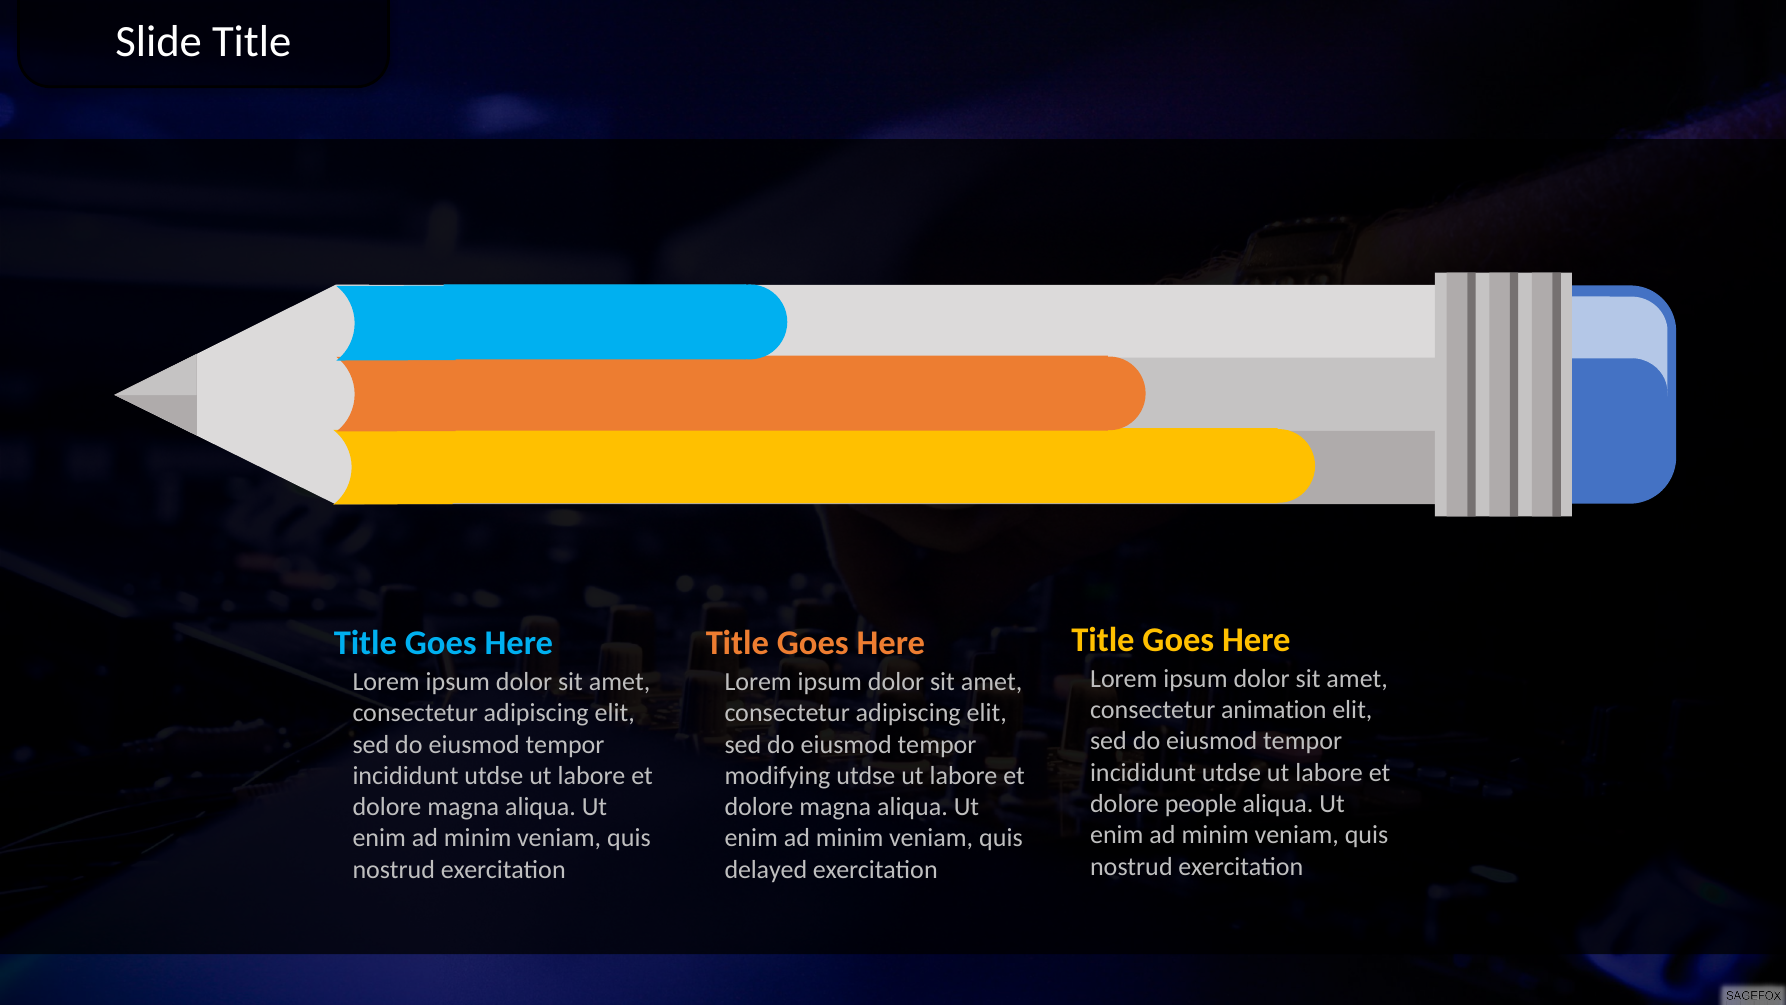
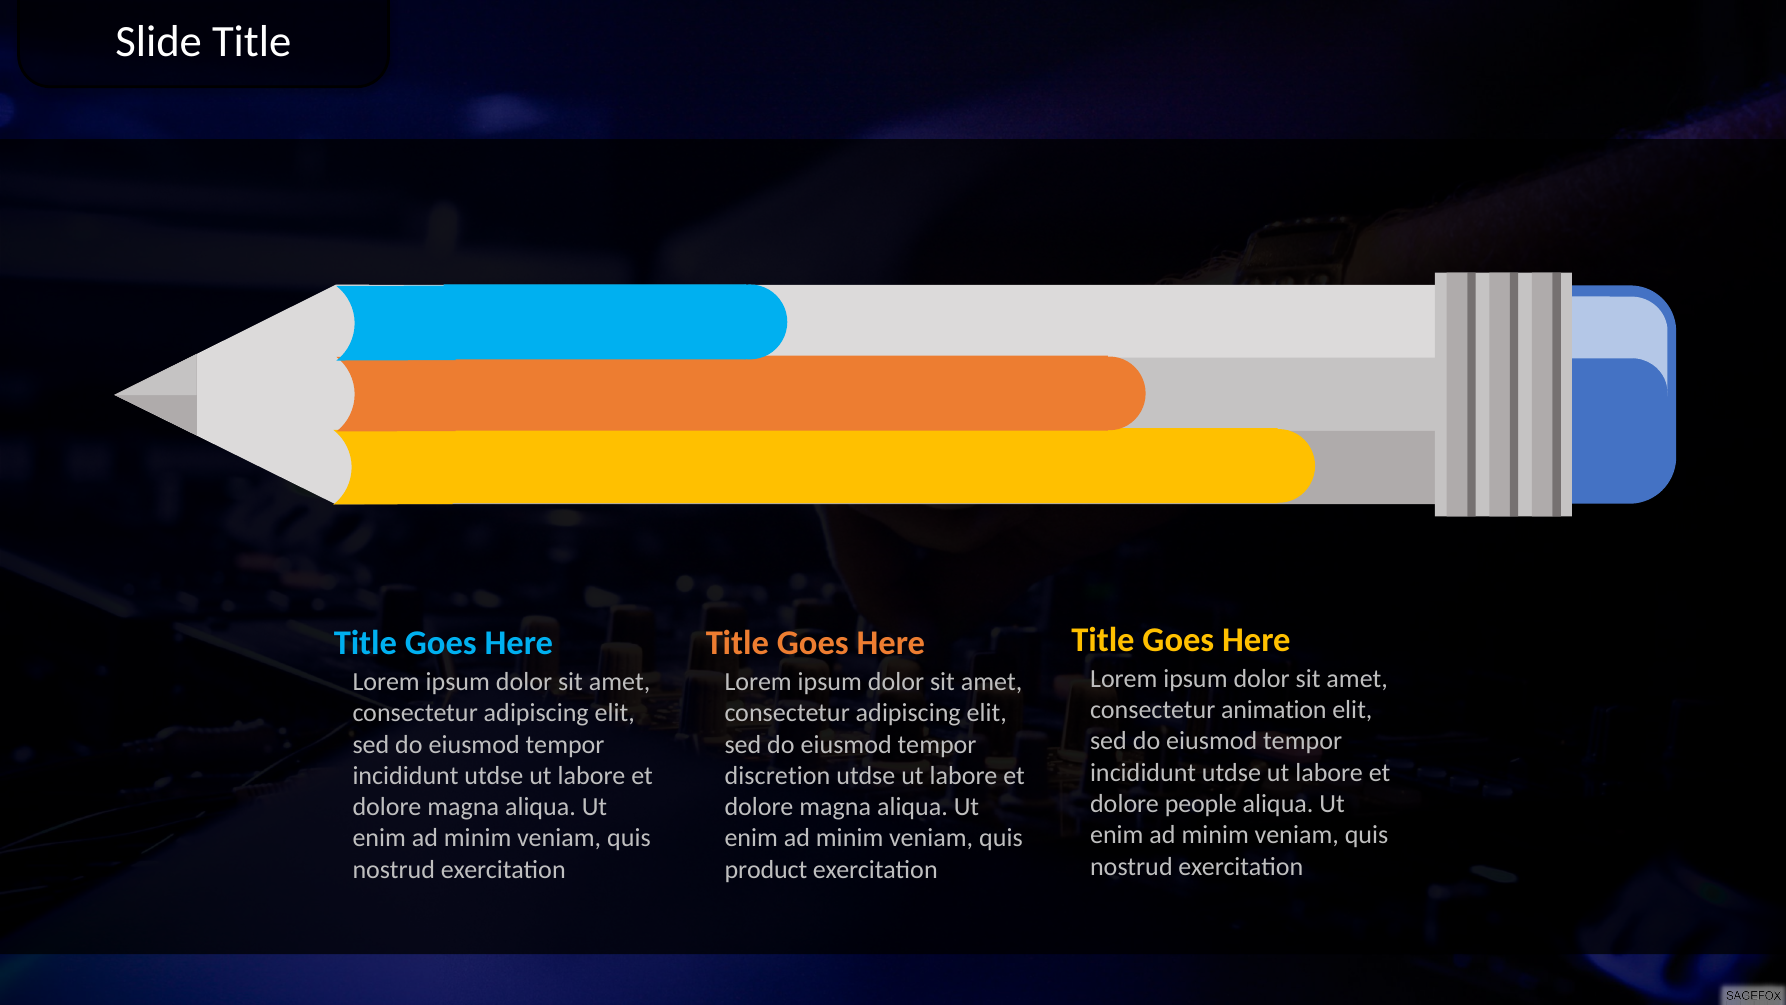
modifying: modifying -> discretion (777, 775)
delayed: delayed -> product (766, 869)
